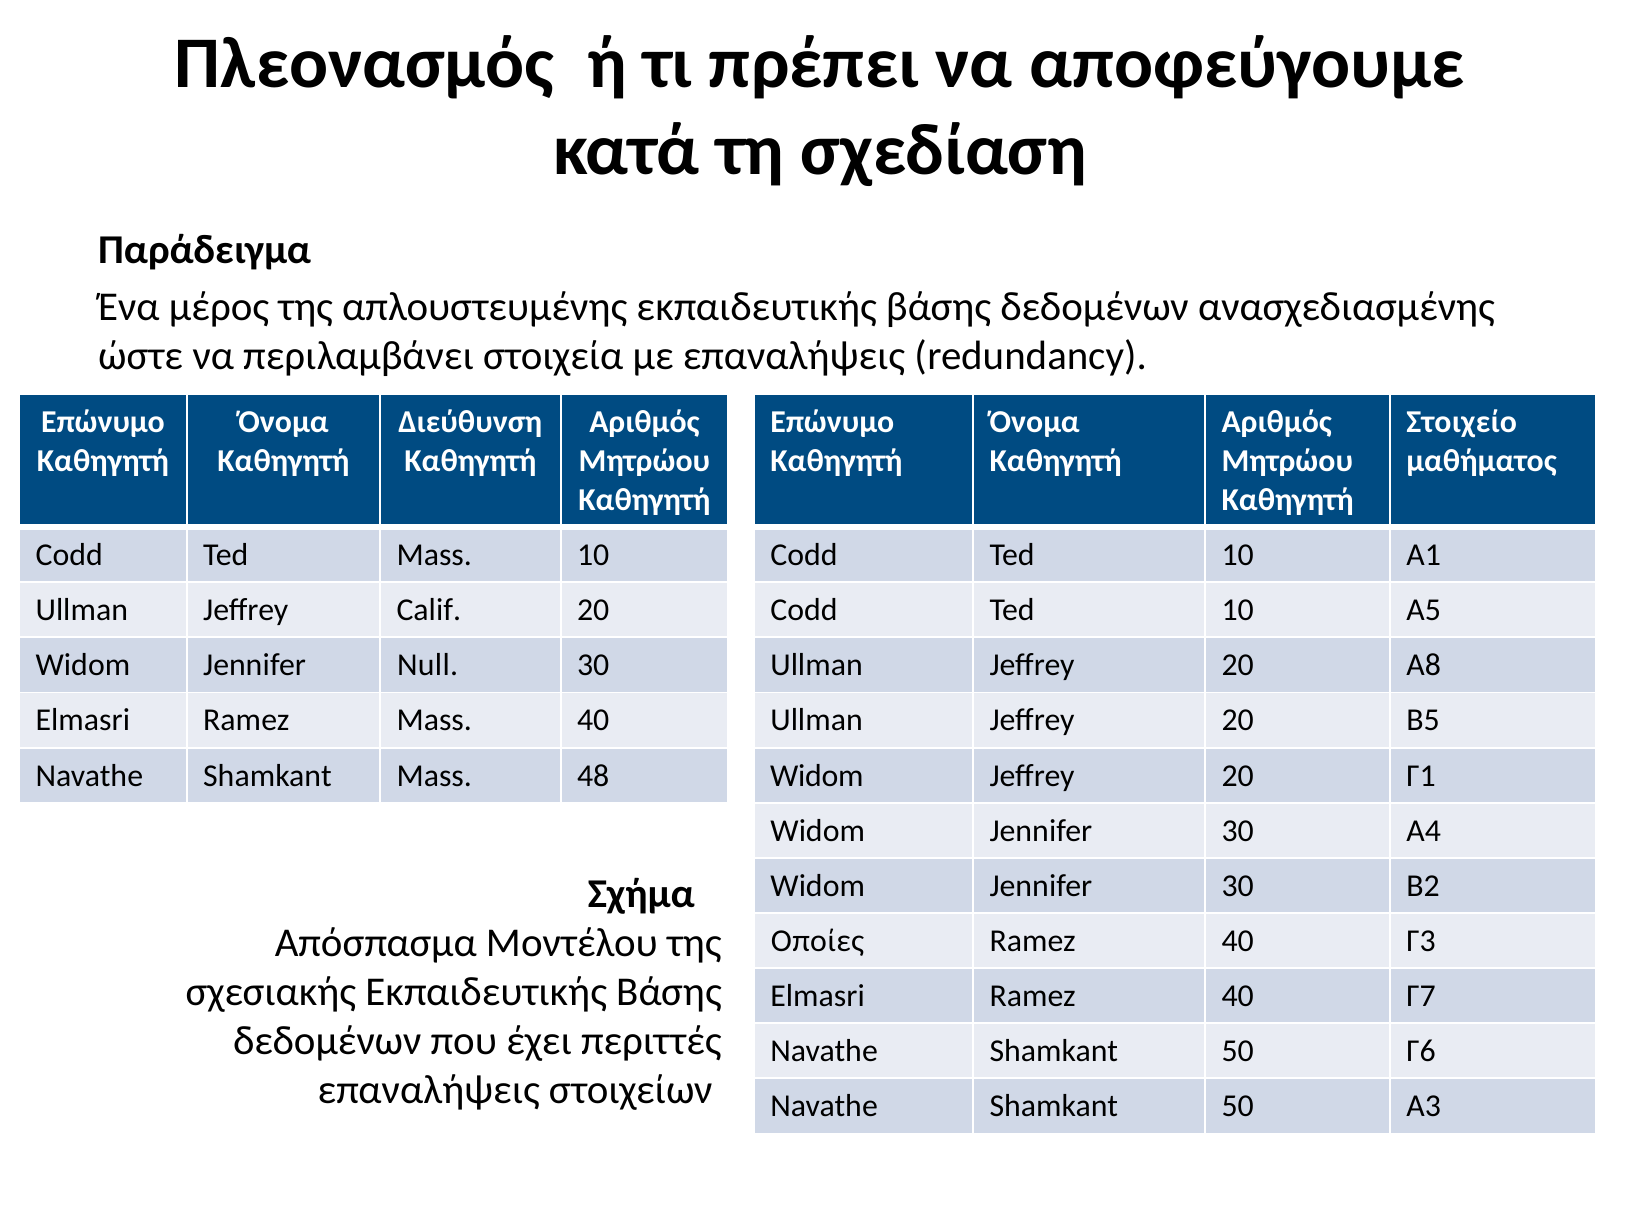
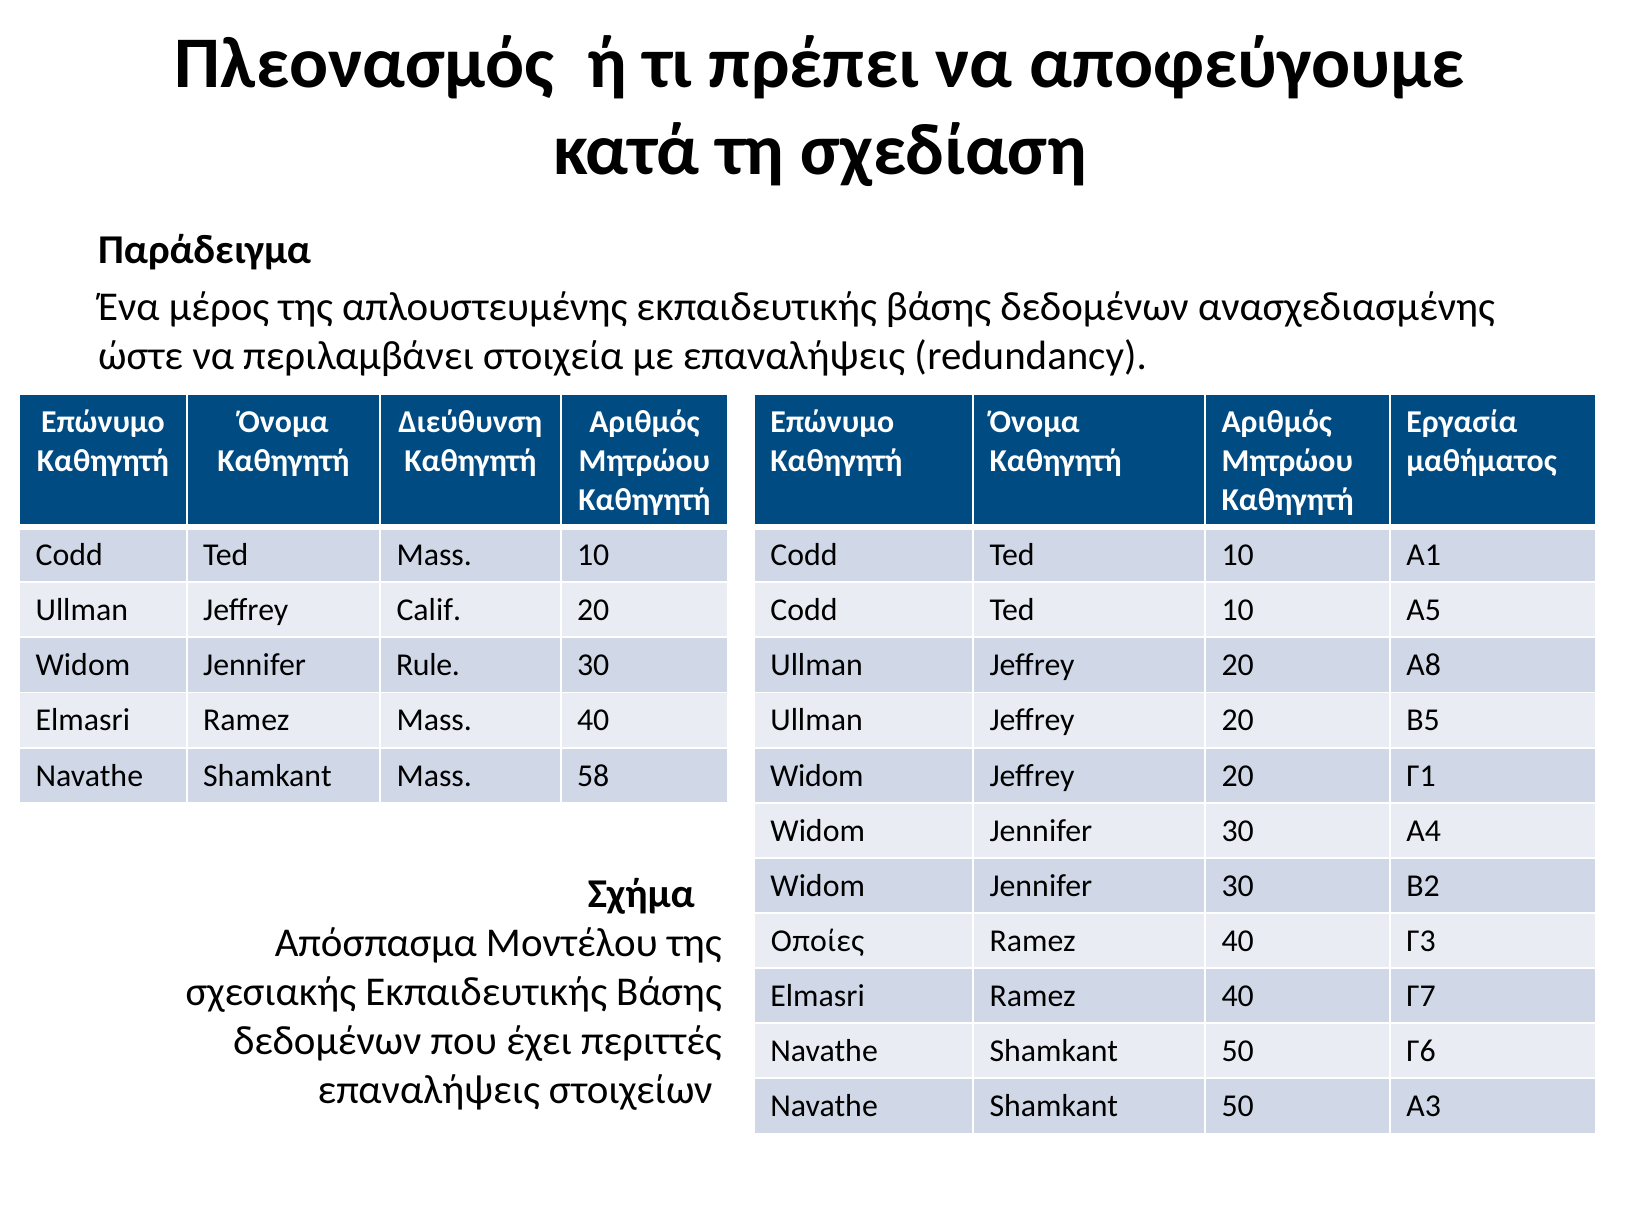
Στοιχείο: Στοιχείο -> Εργασία (1462, 423)
Null: Null -> Rule (428, 666)
48: 48 -> 58 (593, 776)
